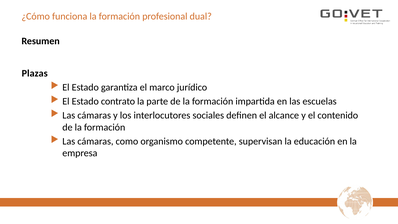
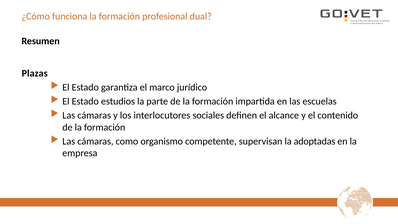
contrato: contrato -> estudios (118, 101)
educación: educación -> adoptadas (315, 141)
